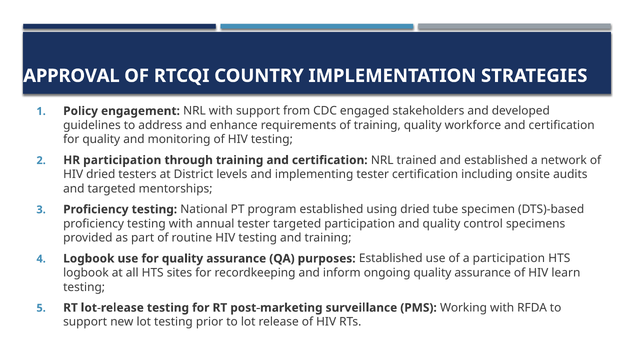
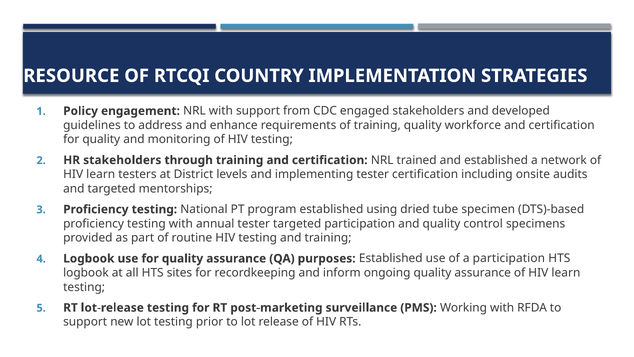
APPROVAL: APPROVAL -> RESOURCE (71, 76)
HR participation: participation -> stakeholders (122, 160)
dried: dried -> learn (101, 174)
